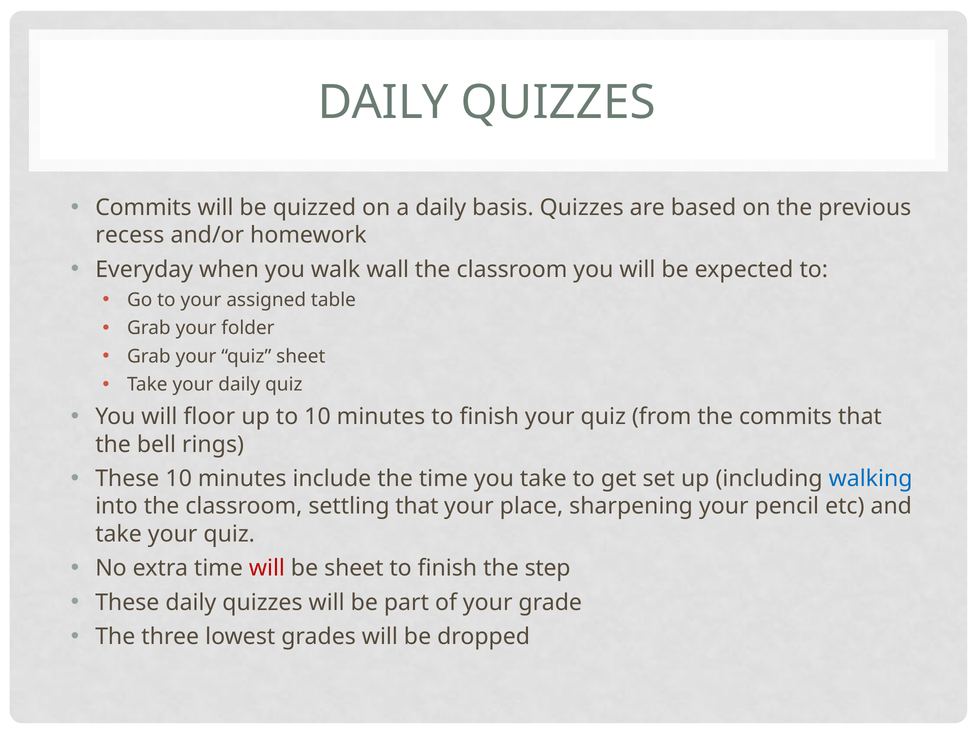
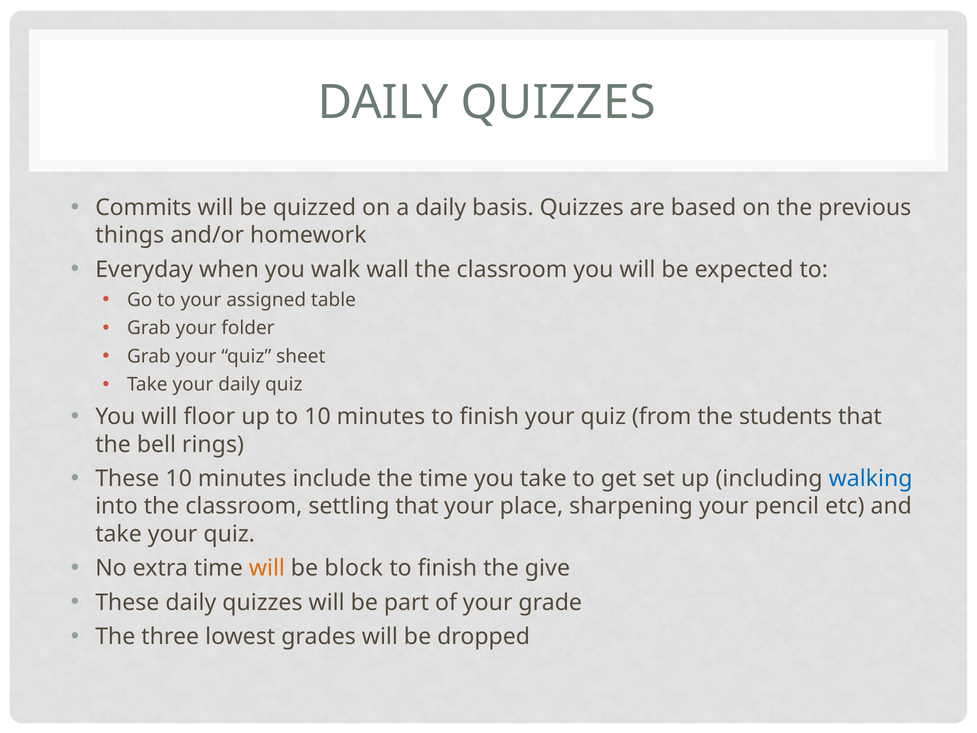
recess: recess -> things (130, 235)
the commits: commits -> students (786, 417)
will colour: red -> orange (267, 568)
be sheet: sheet -> block (354, 568)
step: step -> give (547, 568)
